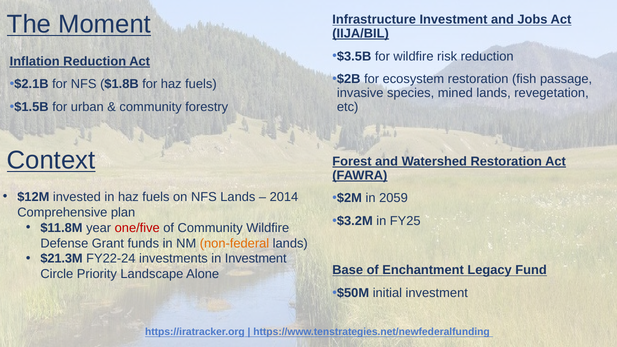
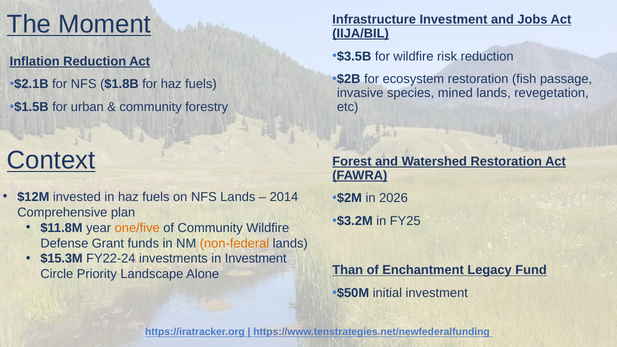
2059: 2059 -> 2026 (393, 198)
one/five colour: red -> orange (137, 228)
$21.3M: $21.3M -> $15.3M (62, 259)
Base: Base -> Than (348, 270)
